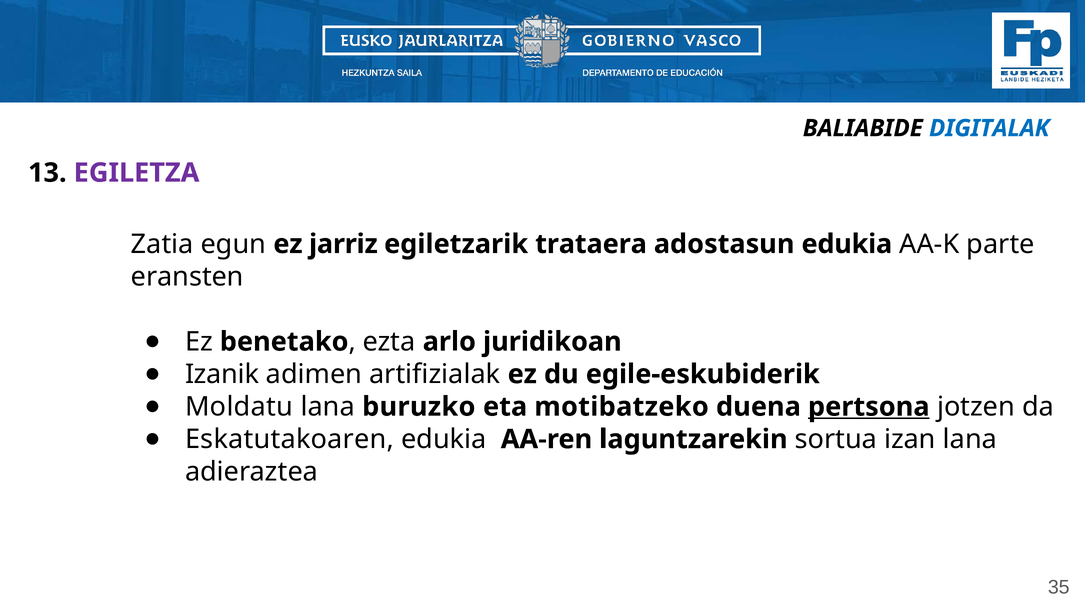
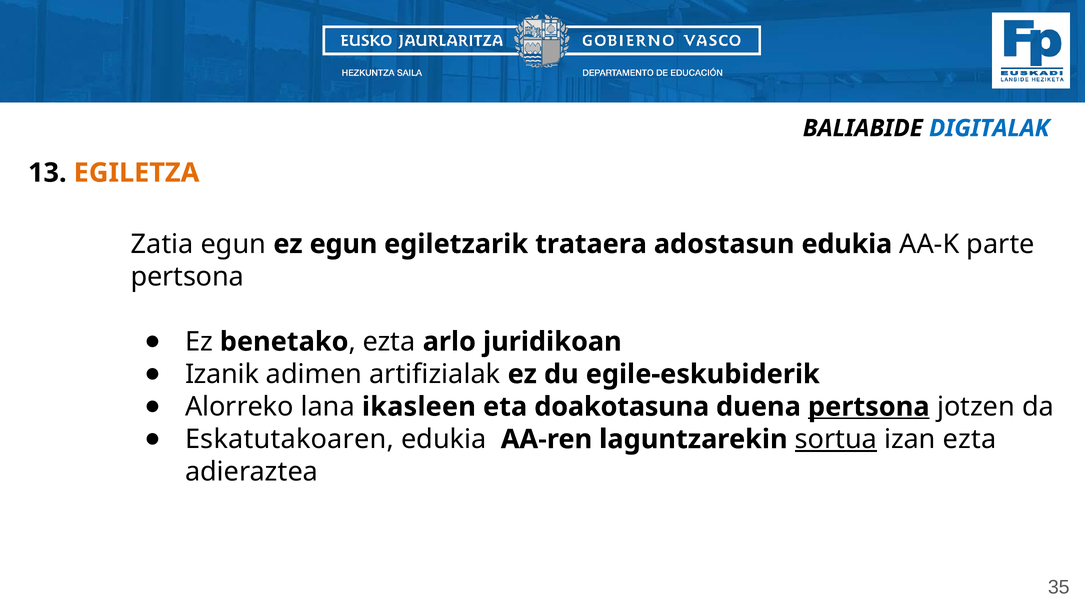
EGILETZA colour: purple -> orange (137, 173)
ez jarriz: jarriz -> egun (343, 244)
eransten: eransten -> pertsona (187, 277)
Moldatu: Moldatu -> Alorreko (239, 407)
buruzko: buruzko -> ikasleen (419, 407)
motibatzeko: motibatzeko -> doakotasuna (622, 407)
sortua underline: none -> present (836, 440)
izan lana: lana -> ezta (970, 440)
